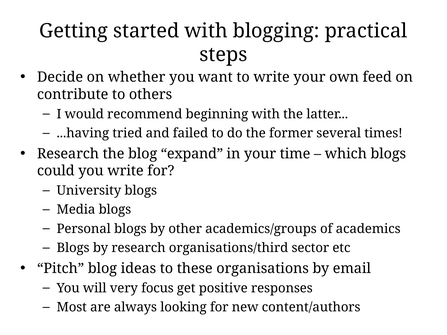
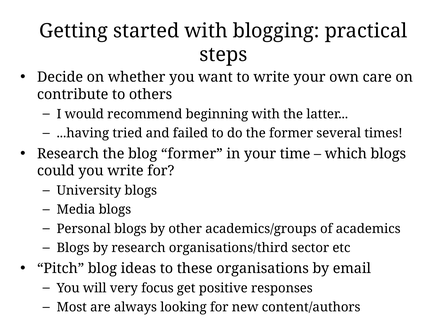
feed: feed -> care (377, 77)
blog expand: expand -> former (192, 154)
